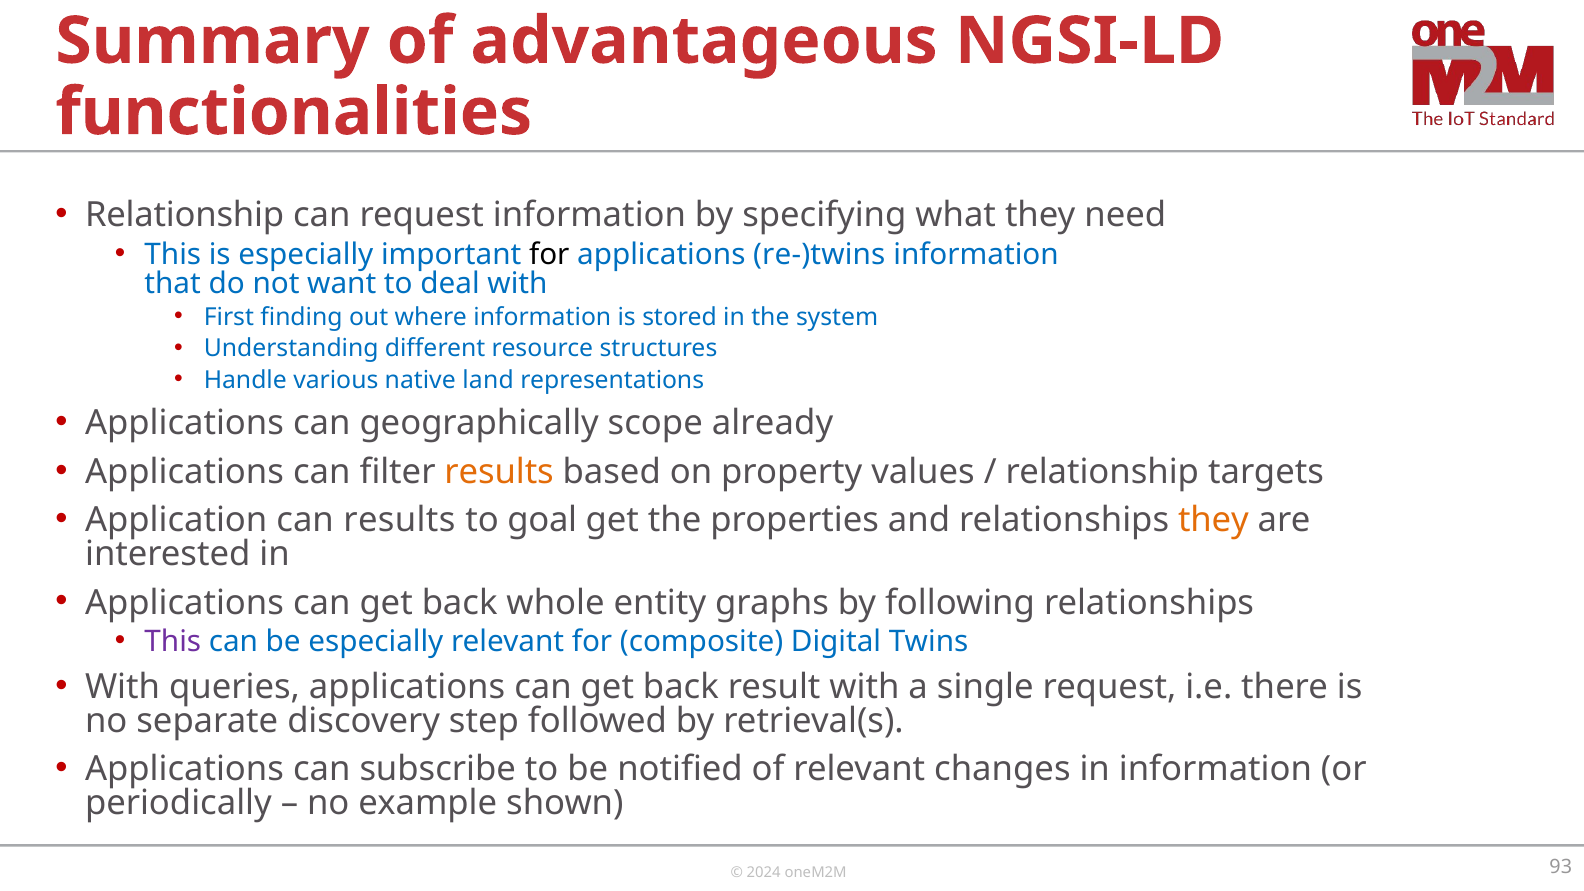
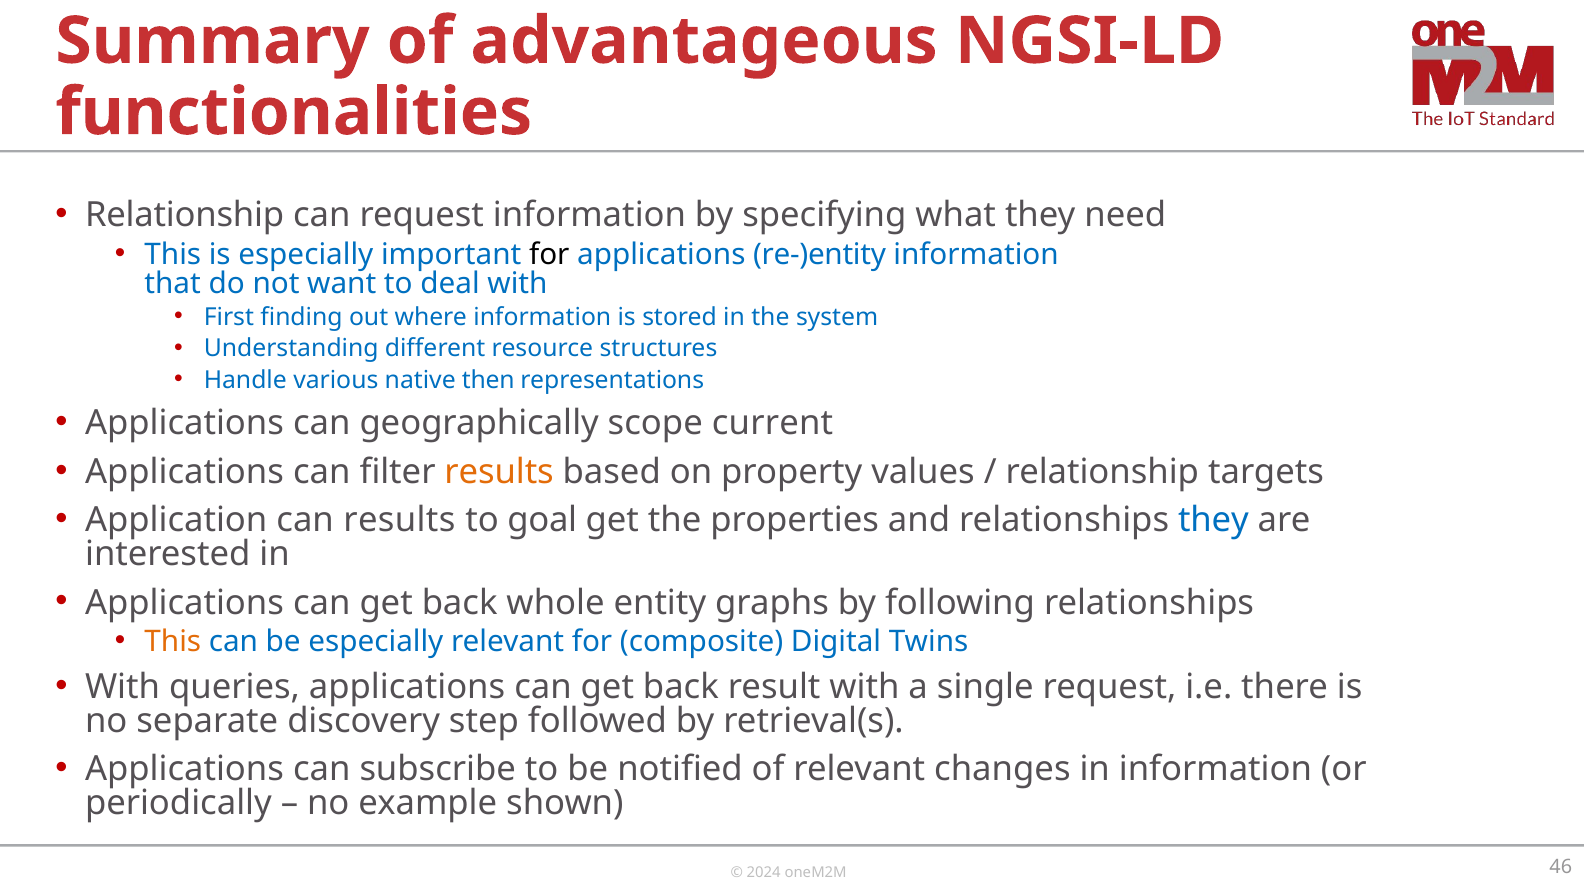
re-)twins: re-)twins -> re-)entity (820, 254)
land: land -> then (488, 380)
already: already -> current (773, 423)
they colour: orange -> blue (1213, 520)
This colour: purple -> orange (173, 641)
93: 93 -> 46 (1561, 867)
